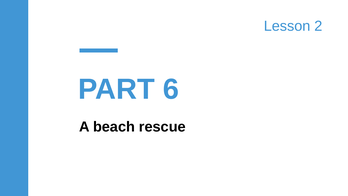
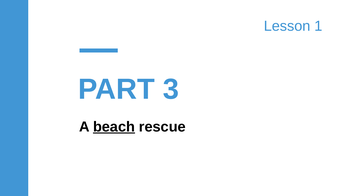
2: 2 -> 1 (318, 26)
6: 6 -> 3 (171, 89)
beach underline: none -> present (114, 127)
